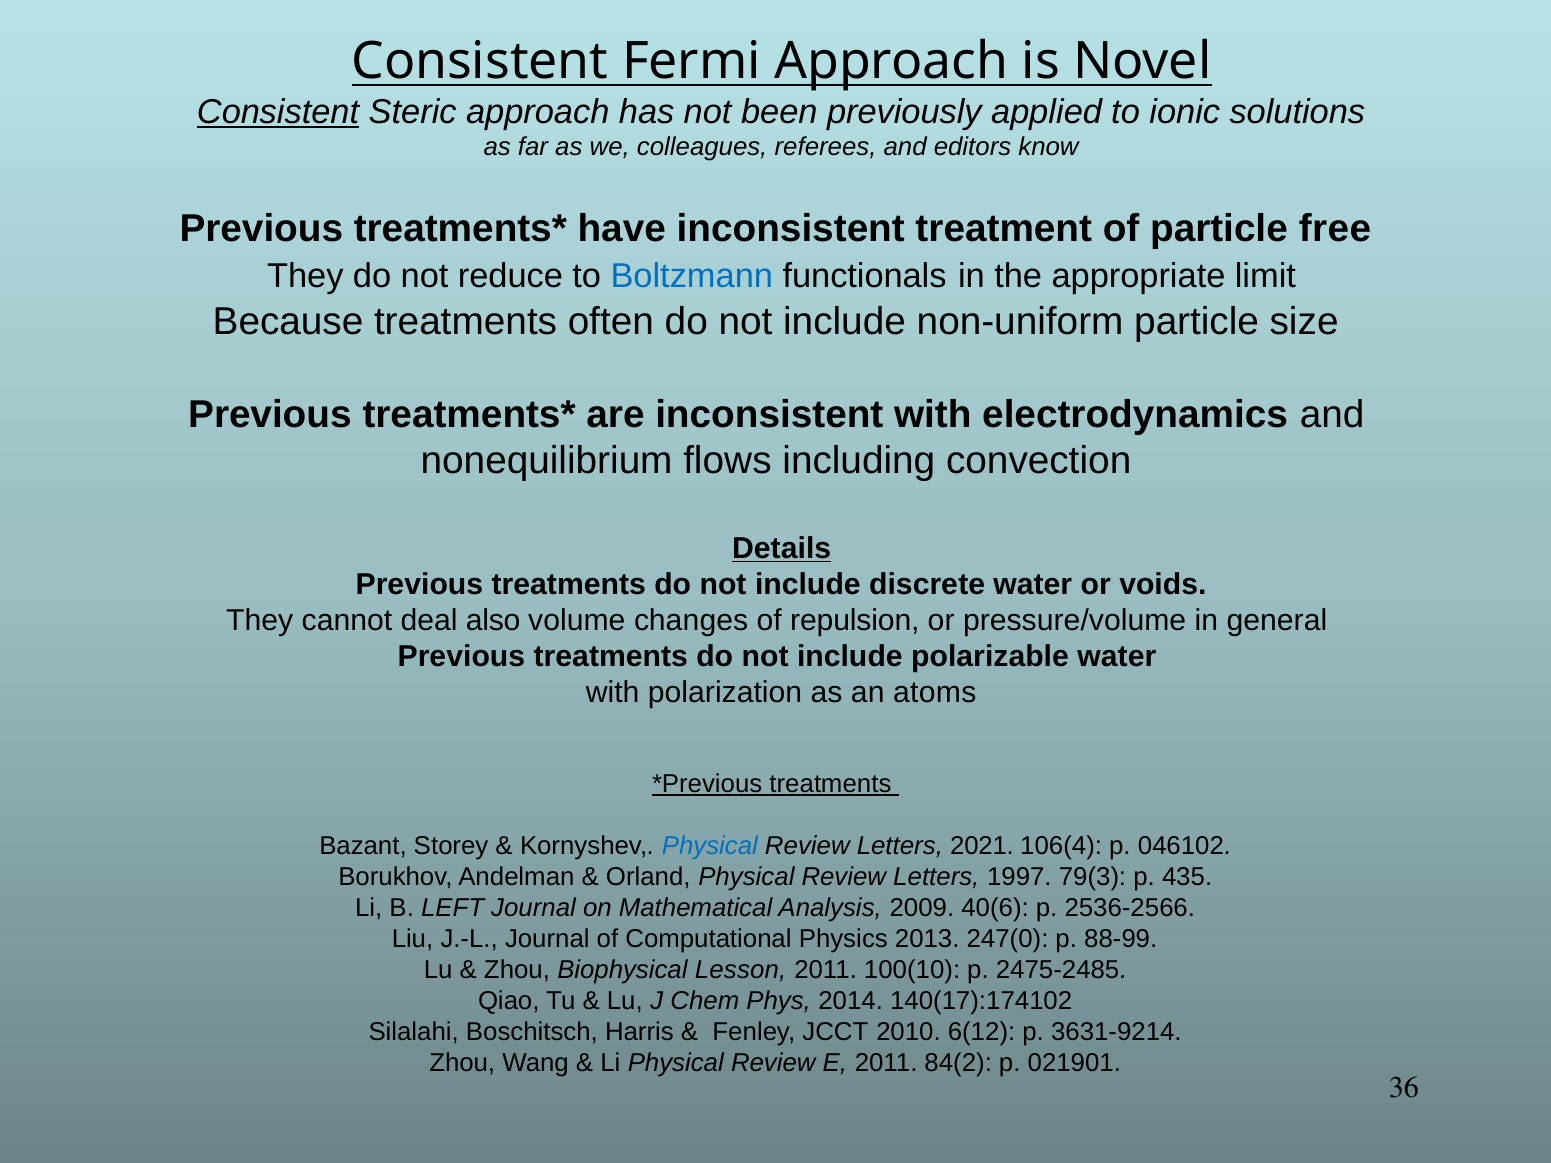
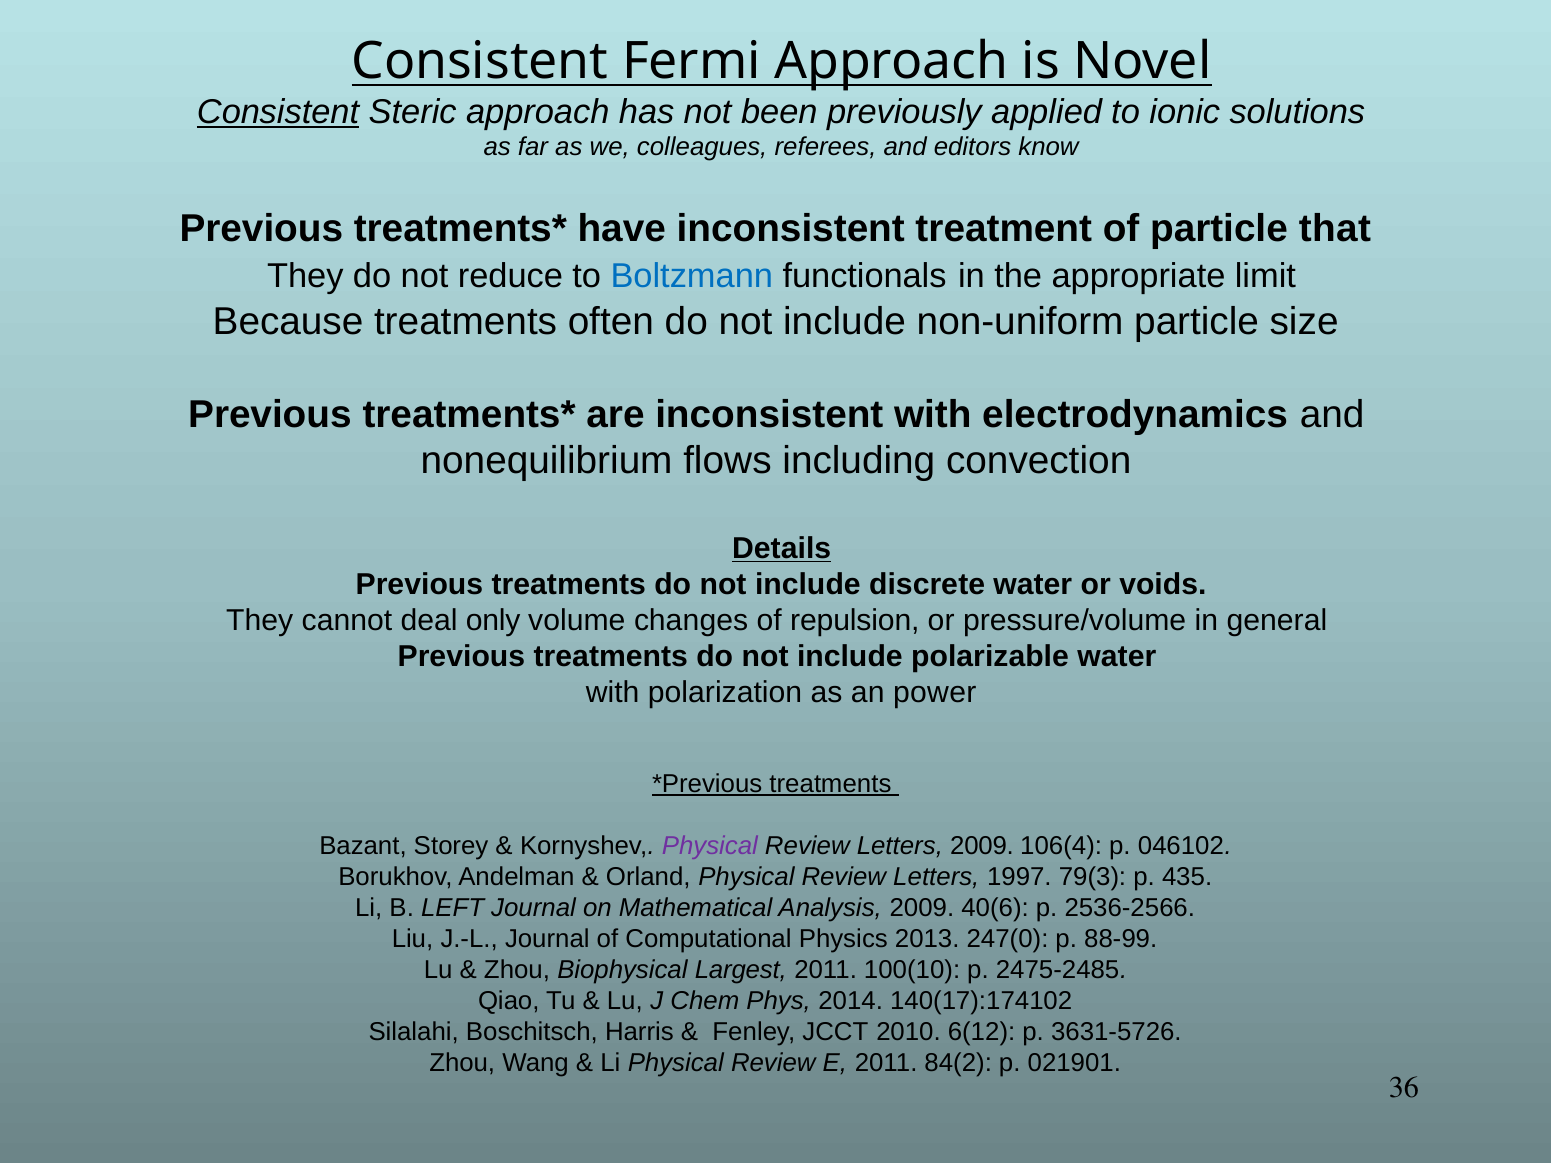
free: free -> that (1335, 228)
also: also -> only (493, 621)
atoms: atoms -> power (935, 693)
Physical colour: blue -> purple (710, 846)
Letters 2021: 2021 -> 2009 (982, 846)
Lesson: Lesson -> Largest (741, 970)
3631-9214: 3631-9214 -> 3631-5726 (1116, 1032)
